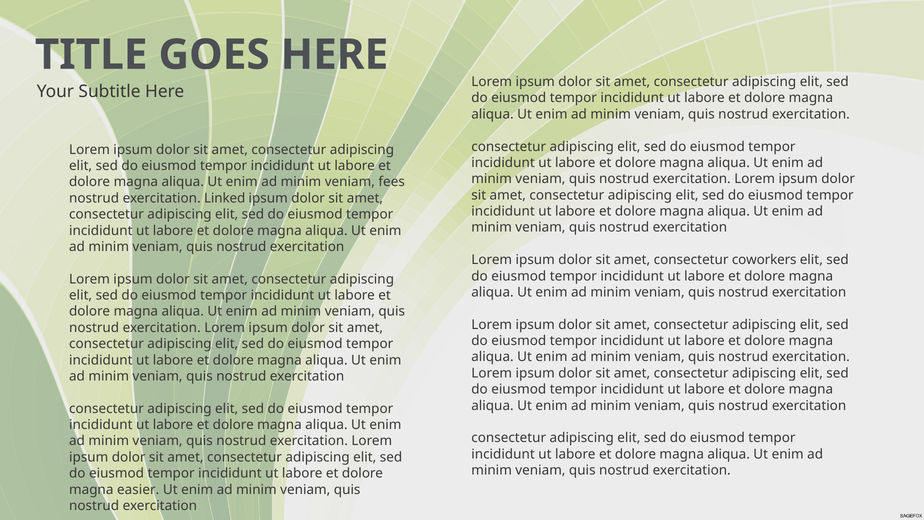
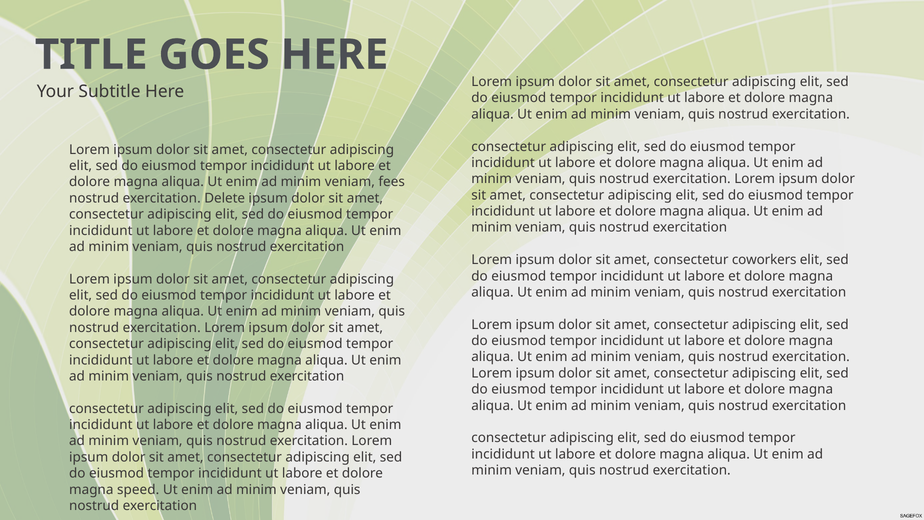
Linked: Linked -> Delete (225, 198)
easier: easier -> speed (138, 489)
